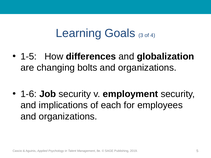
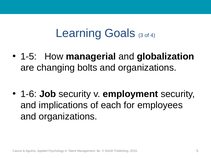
differences: differences -> managerial (91, 57)
